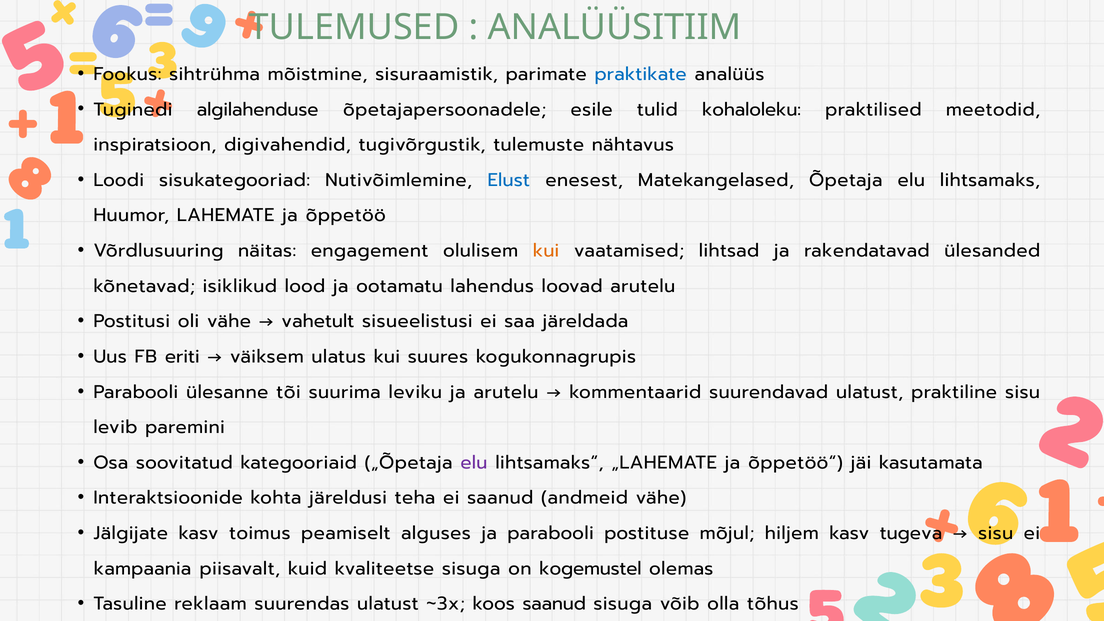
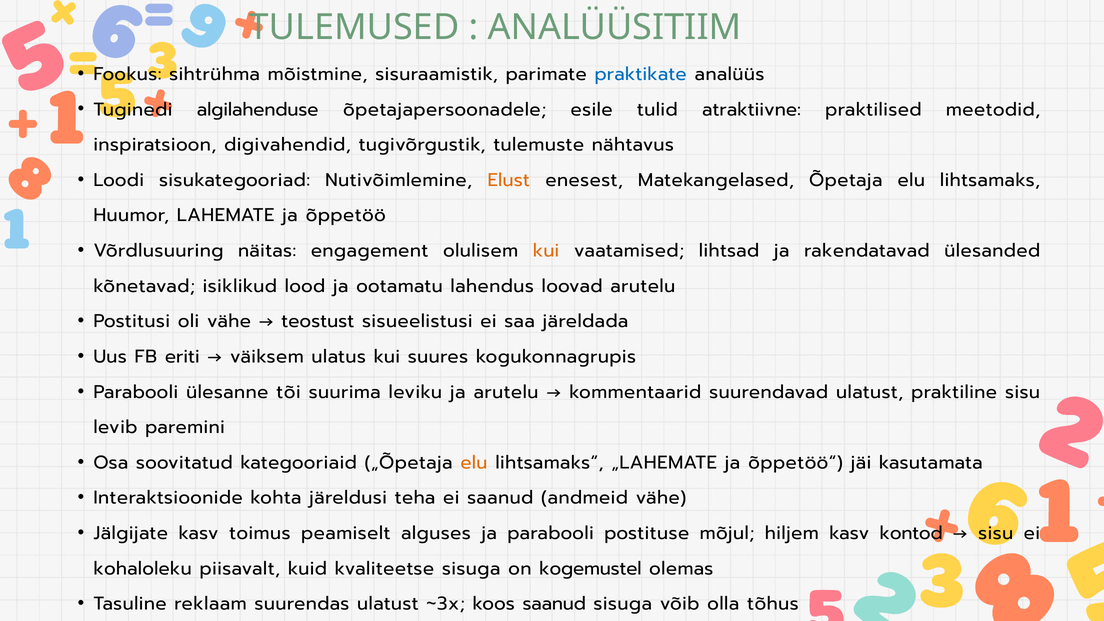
kohaloleku: kohaloleku -> atraktiivne (751, 109)
Elust colour: blue -> orange (509, 180)
vahetult: vahetult -> teostust (318, 321)
elu colour: purple -> orange (474, 463)
tugeva: tugeva -> kontod (911, 533)
kampaania: kampaania -> kohaloleku (143, 569)
